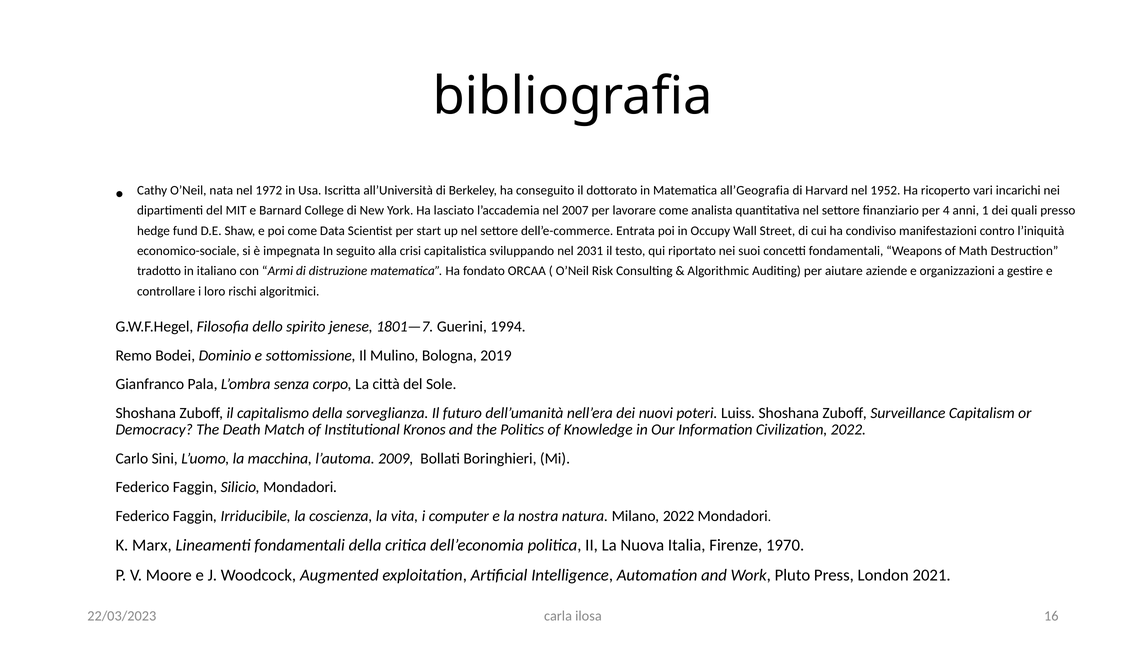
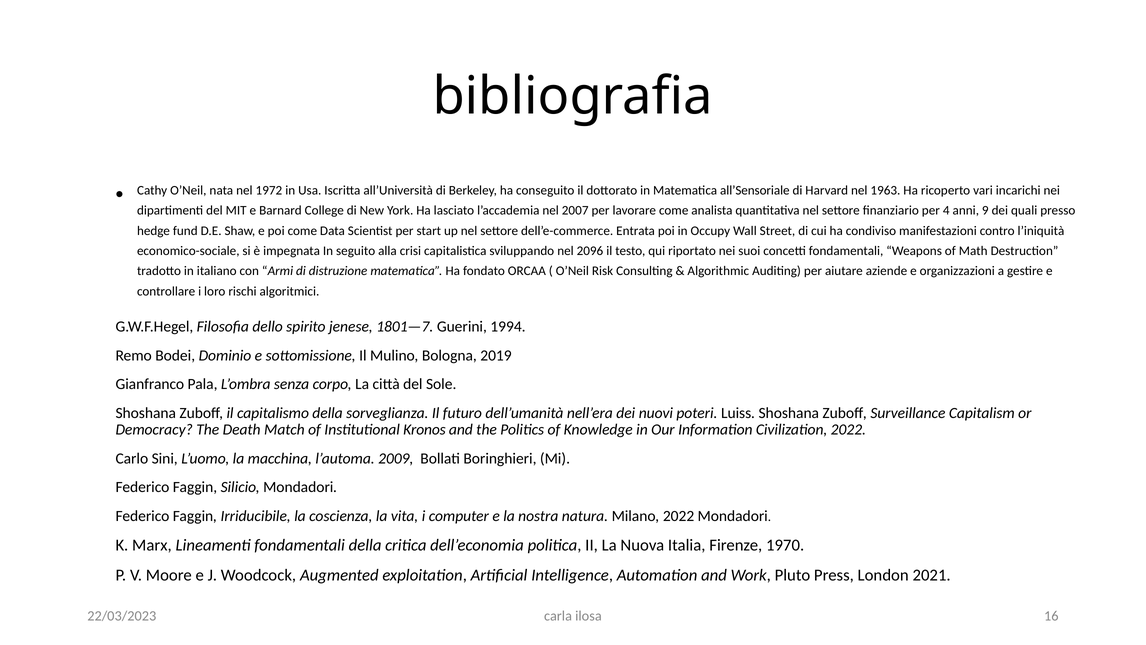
all’Geografia: all’Geografia -> all’Sensoriale (755, 190)
1952: 1952 -> 1963 (885, 190)
1: 1 -> 9 (985, 210)
2031: 2031 -> 2096 (590, 251)
